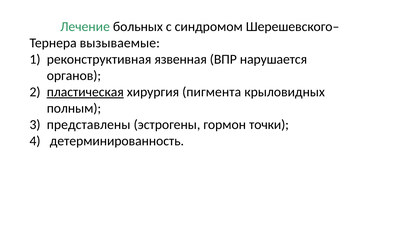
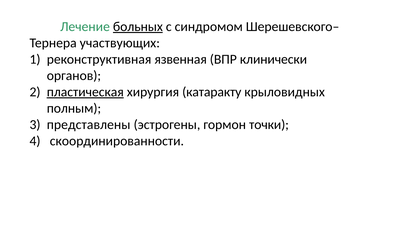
больных underline: none -> present (138, 27)
вызываемые: вызываемые -> участвующих (120, 43)
нарушается: нарушается -> клинически (273, 59)
пигмента: пигмента -> катаракту (212, 92)
детерминированность: детерминированность -> скоординированности (117, 141)
